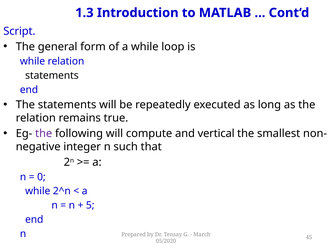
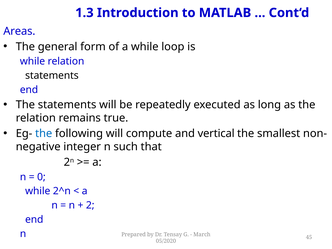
Script: Script -> Areas (19, 31)
the colour: purple -> blue (44, 133)
5: 5 -> 2 (90, 205)
